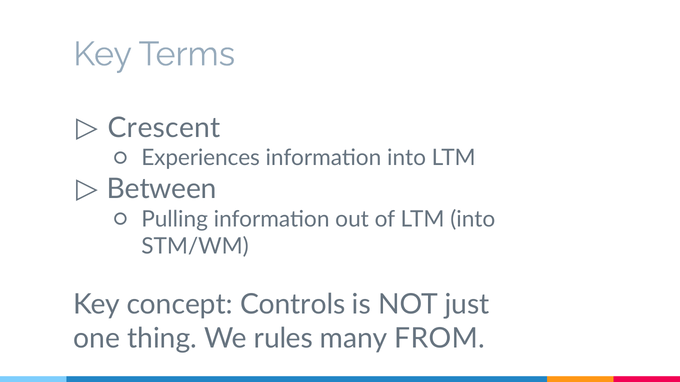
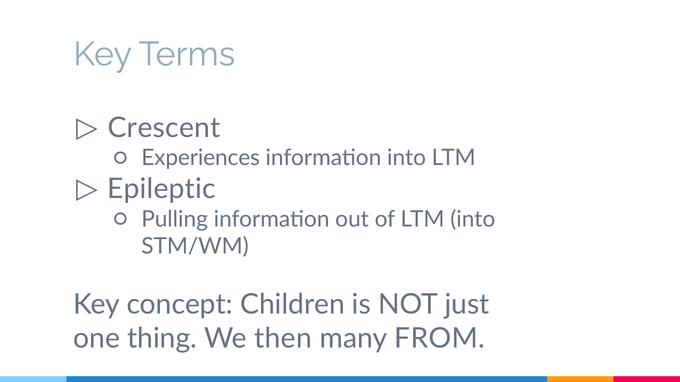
Between: Between -> Epileptic (161, 189)
Controls: Controls -> Children (293, 305)
rules: rules -> then (283, 339)
